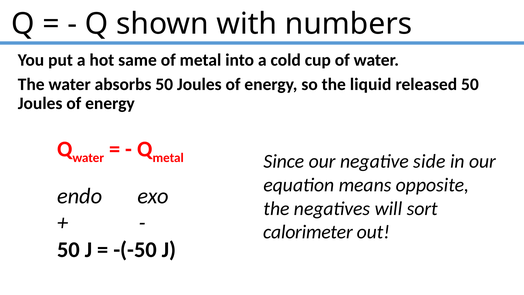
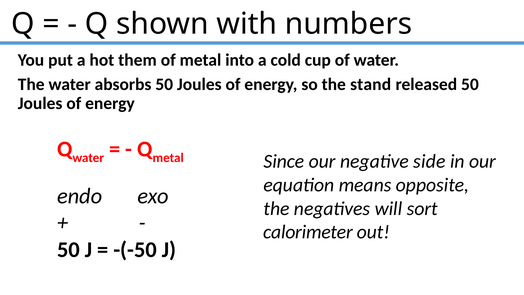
same: same -> them (137, 60)
liquid: liquid -> stand (371, 84)
